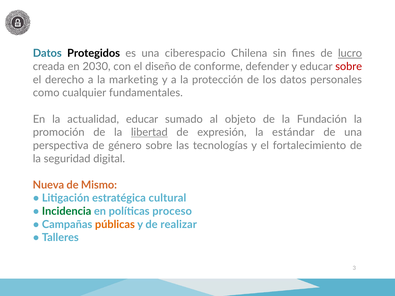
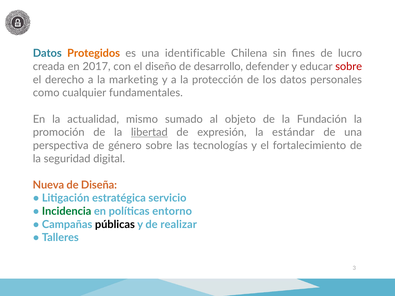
Protegidos colour: black -> orange (94, 53)
ciberespacio: ciberespacio -> identificable (195, 53)
lucro underline: present -> none (350, 53)
2030: 2030 -> 2017 (97, 67)
conforme: conforme -> desarrollo (218, 67)
actualidad educar: educar -> mismo (142, 119)
Mismo: Mismo -> Diseña (99, 185)
cultural: cultural -> servicio (167, 198)
proceso: proceso -> entorno (172, 211)
públicas colour: orange -> black (115, 225)
